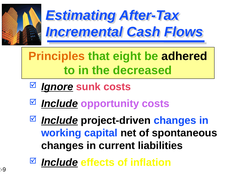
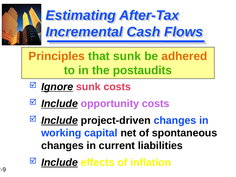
that eight: eight -> sunk (127, 56)
adhered colour: black -> orange (184, 56)
decreased: decreased -> postaudits (142, 70)
